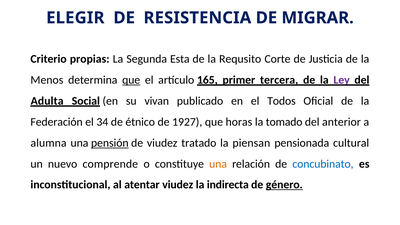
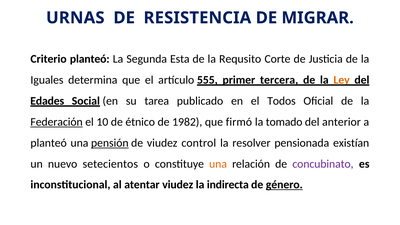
ELEGIR: ELEGIR -> URNAS (75, 18)
Criterio propias: propias -> planteó (90, 59)
Menos: Menos -> Iguales (47, 80)
que underline: present -> none (131, 80)
165: 165 -> 555 (207, 80)
Ley colour: purple -> orange (342, 80)
Adulta: Adulta -> Edades (47, 101)
vivan: vivan -> tarea (157, 101)
Federación underline: none -> present (57, 122)
34: 34 -> 10 (102, 122)
1927: 1927 -> 1982 (187, 122)
horas: horas -> firmó (239, 122)
alumna: alumna -> planteó (49, 143)
tratado: tratado -> control (199, 143)
piensan: piensan -> resolver (251, 143)
cultural: cultural -> existían (351, 143)
comprende: comprende -> setecientos (110, 164)
concubinato colour: blue -> purple (323, 164)
